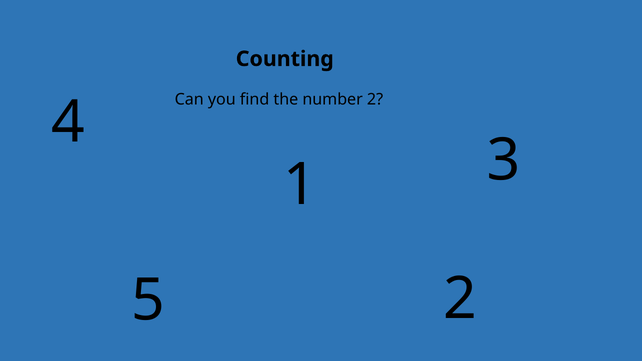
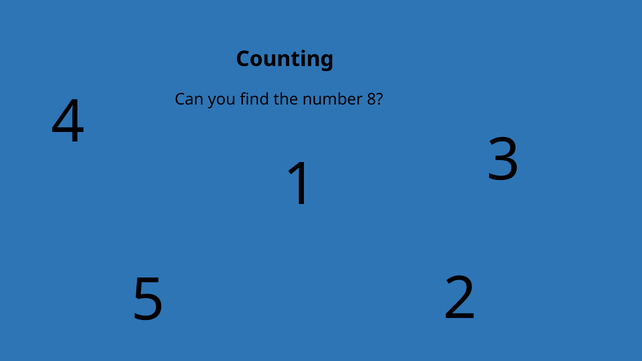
number 2: 2 -> 8 (375, 100)
